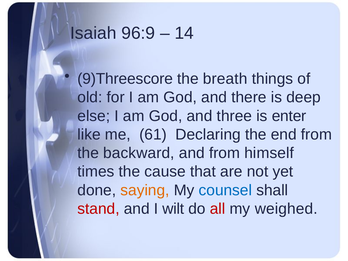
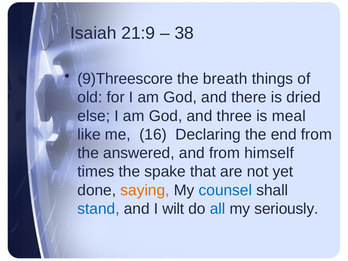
96:9: 96:9 -> 21:9 (138, 33)
14: 14 -> 38 (184, 33)
deep: deep -> dried (304, 97)
enter: enter -> meal (289, 116)
61: 61 -> 16 (153, 134)
backward: backward -> answered (139, 153)
cause: cause -> spake (165, 172)
stand colour: red -> blue (98, 209)
all colour: red -> blue (218, 209)
weighed: weighed -> seriously (286, 209)
